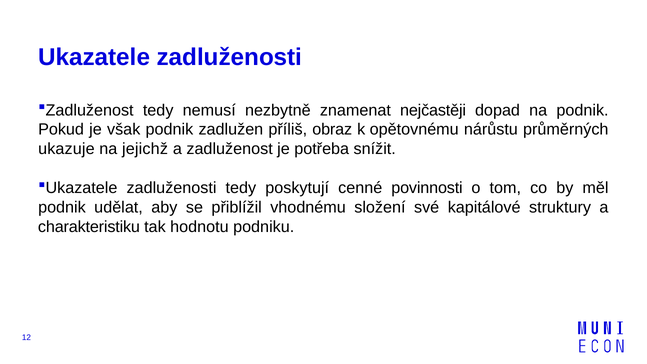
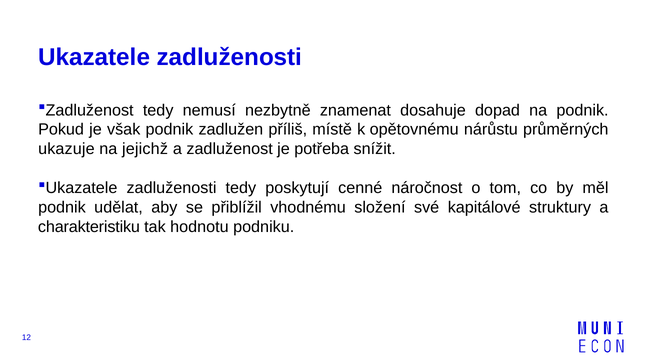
nejčastěji: nejčastěji -> dosahuje (433, 110)
obraz: obraz -> místě (332, 130)
povinnosti: povinnosti -> náročnost (427, 188)
